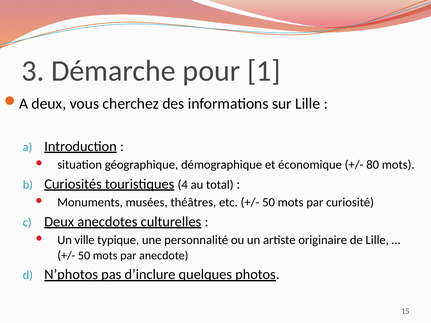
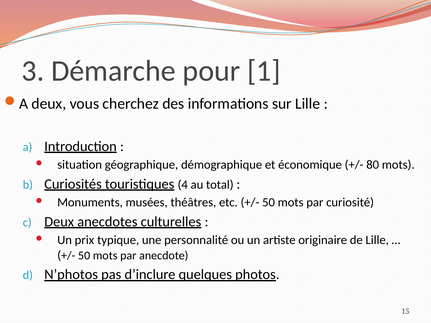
ville: ville -> prix (84, 240)
